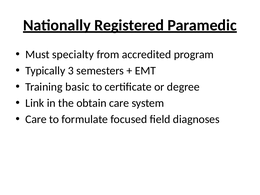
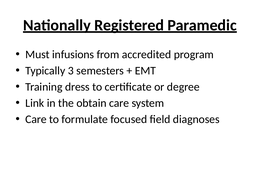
specialty: specialty -> infusions (73, 55)
basic: basic -> dress (77, 87)
